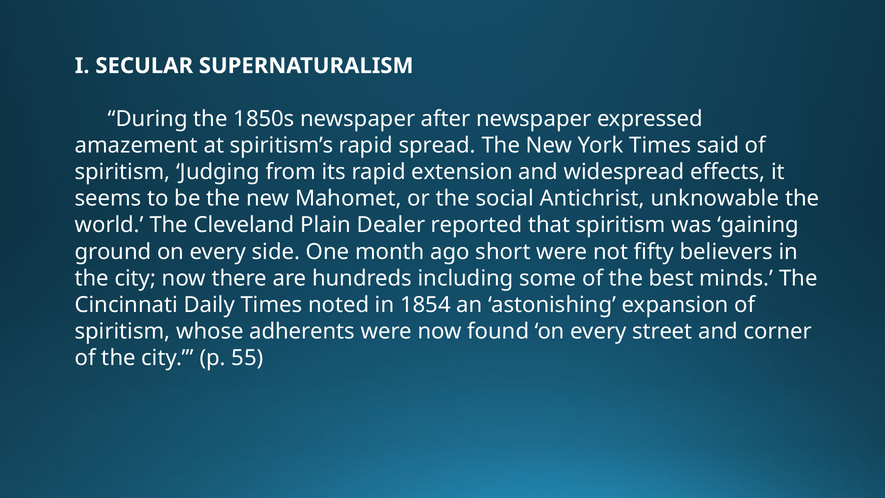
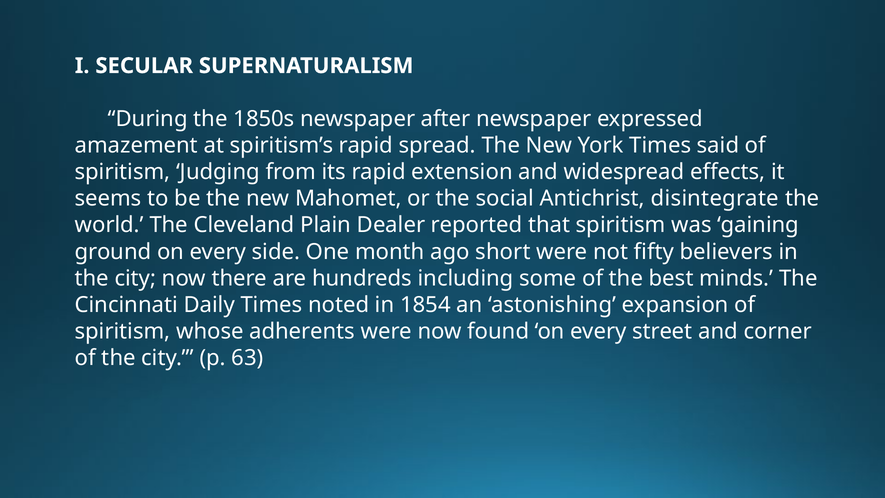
unknowable: unknowable -> disintegrate (715, 199)
55: 55 -> 63 (247, 358)
